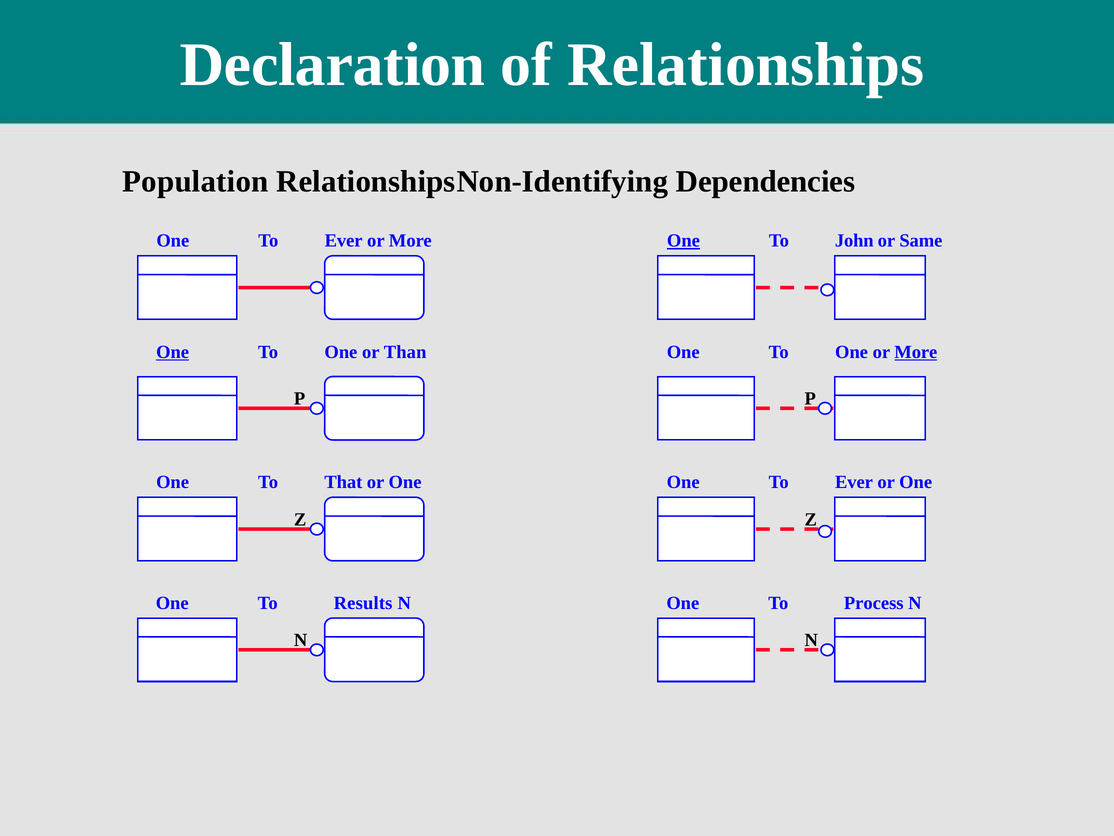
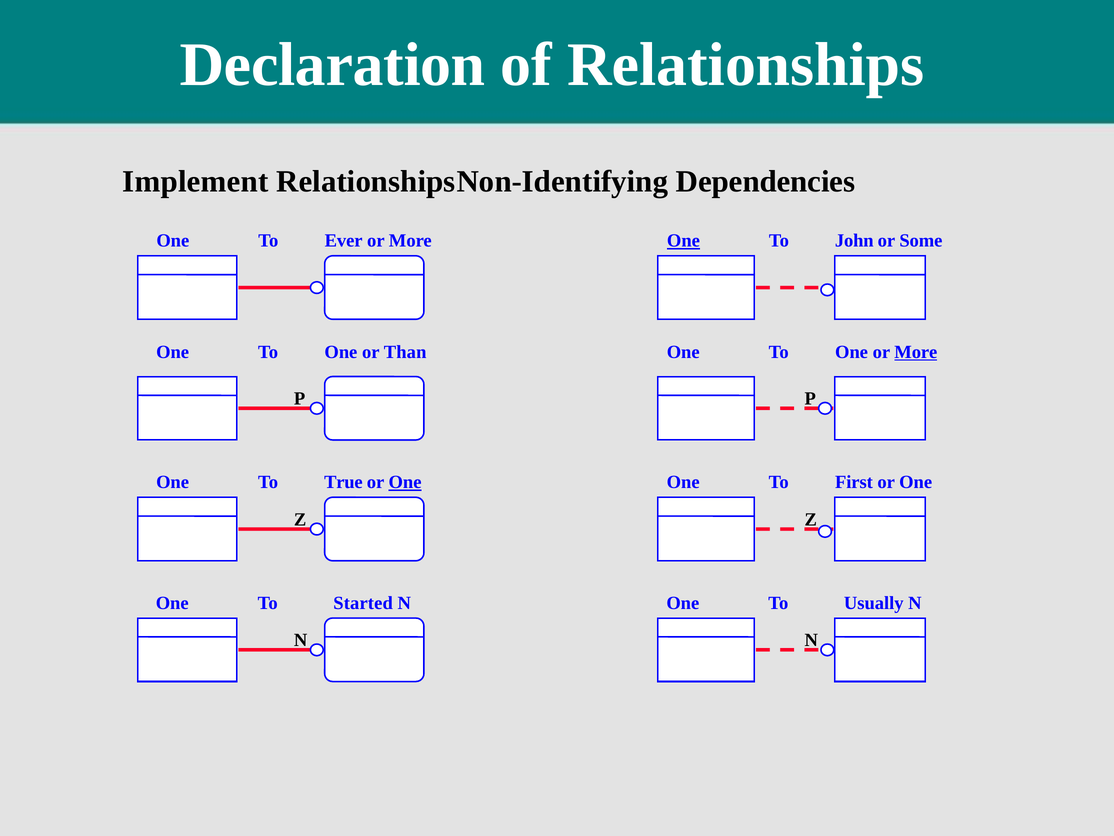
Population: Population -> Implement (195, 182)
Same: Same -> Some (921, 241)
One underline: present -> none (173, 352)
That: That -> True (343, 482)
One underline: none -> present (405, 482)
Ever: Ever -> First (854, 482)
Results: Results -> Started (363, 603)
Process: Process -> Usually (874, 603)
